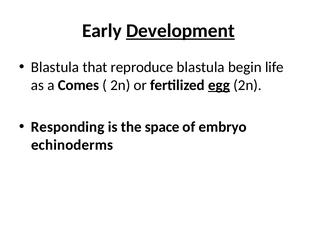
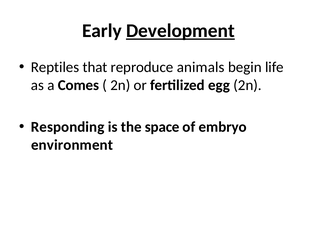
Blastula: Blastula -> Reptiles (55, 67)
reproduce blastula: blastula -> animals (201, 67)
egg underline: present -> none (219, 85)
echinoderms: echinoderms -> environment (72, 145)
